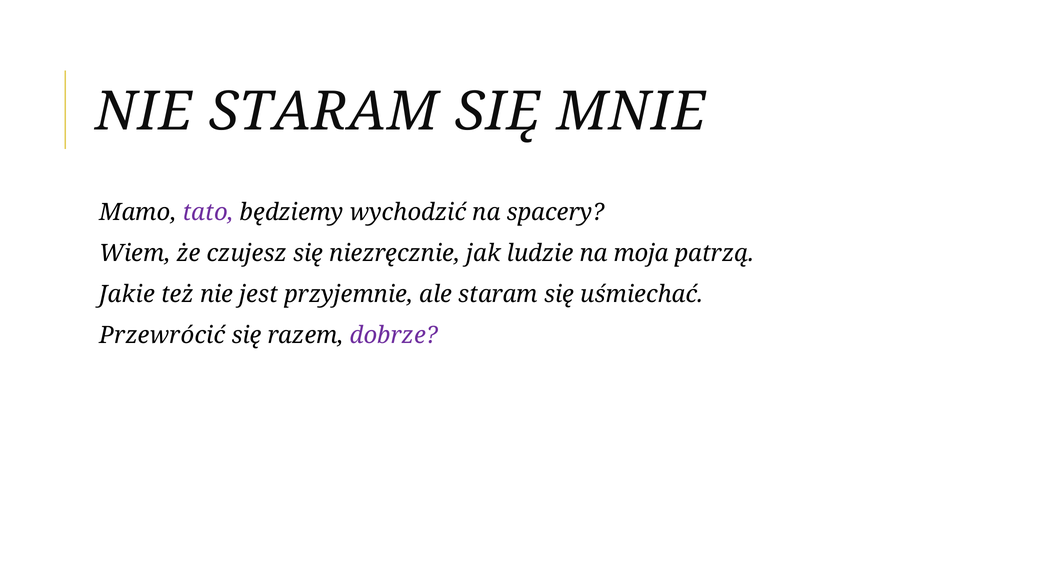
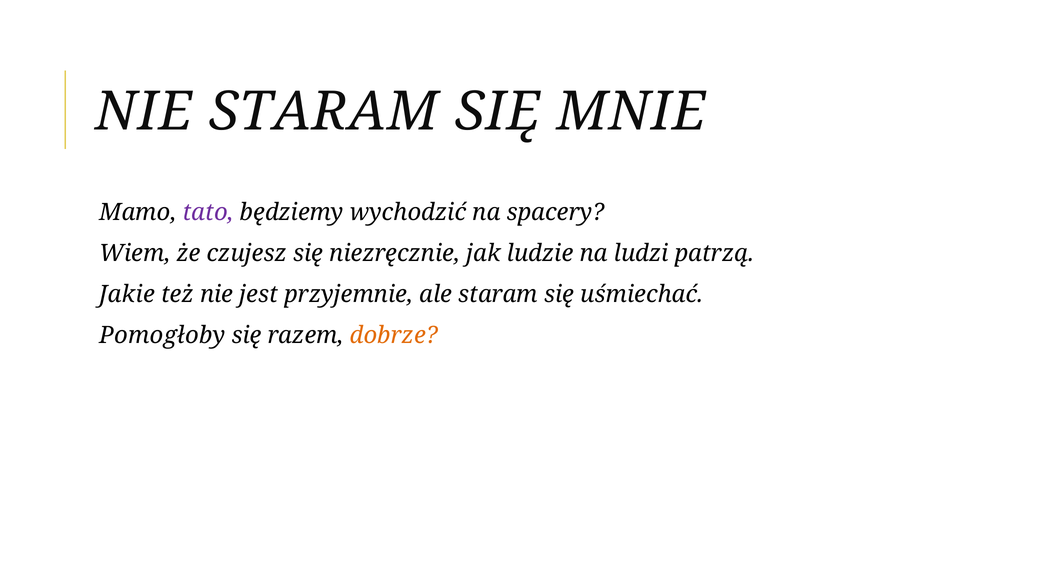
moja: moja -> ludzi (641, 253)
Przewrócić: Przewrócić -> Pomogłoby (162, 335)
dobrze colour: purple -> orange (394, 335)
